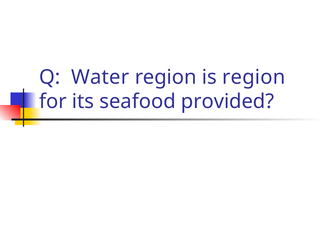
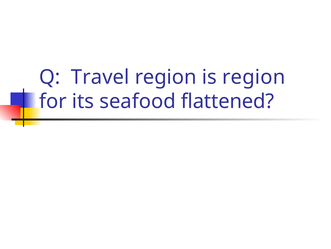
Water: Water -> Travel (100, 77)
provided: provided -> flattened (228, 101)
